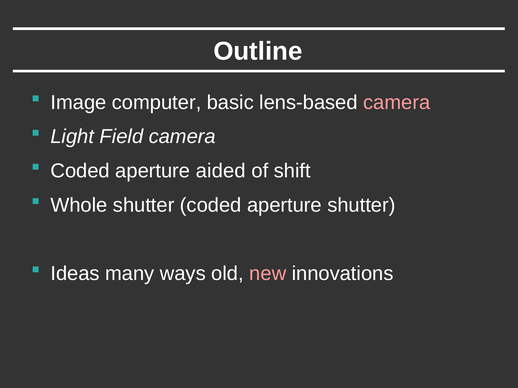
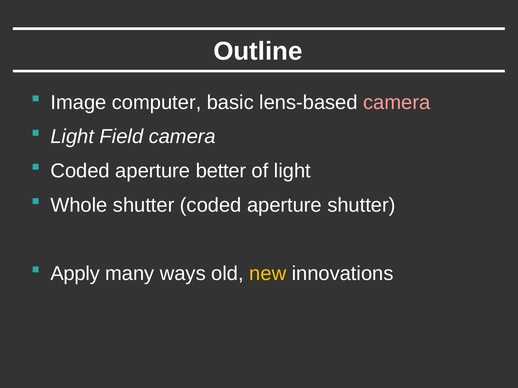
aided: aided -> better (221, 171)
of shift: shift -> light (292, 171)
Ideas: Ideas -> Apply (75, 274)
new colour: pink -> yellow (268, 274)
